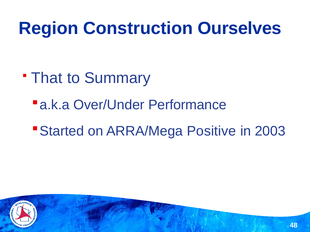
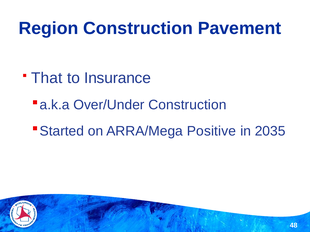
Ourselves: Ourselves -> Pavement (240, 28)
Summary: Summary -> Insurance (118, 78)
Over/Under Performance: Performance -> Construction (187, 105)
2003: 2003 -> 2035 (270, 131)
